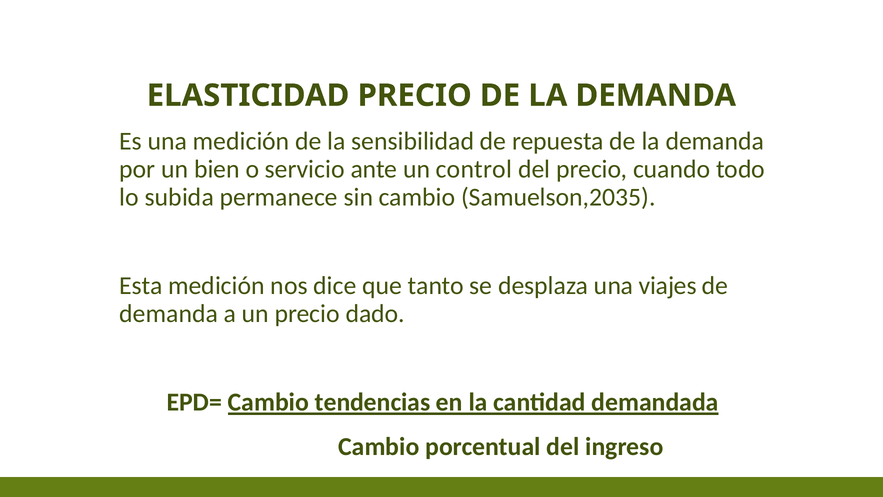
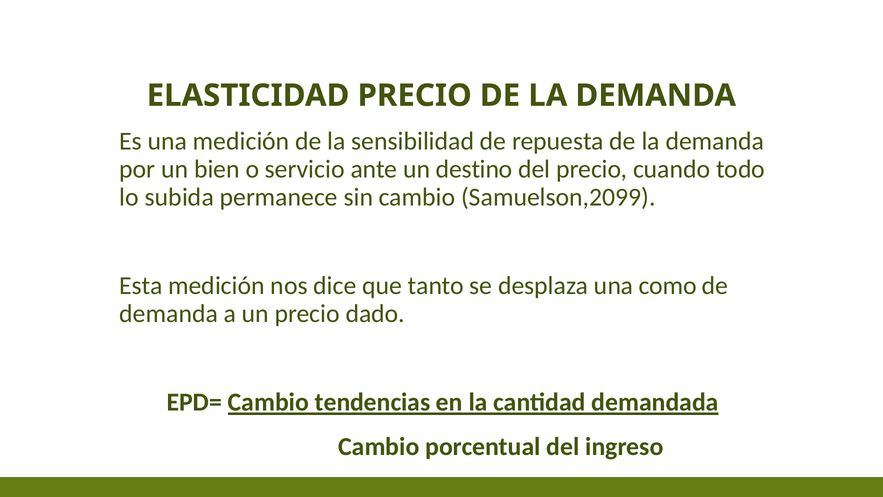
control: control -> destino (474, 169)
Samuelson,2035: Samuelson,2035 -> Samuelson,2099 (558, 197)
viajes: viajes -> como (668, 286)
